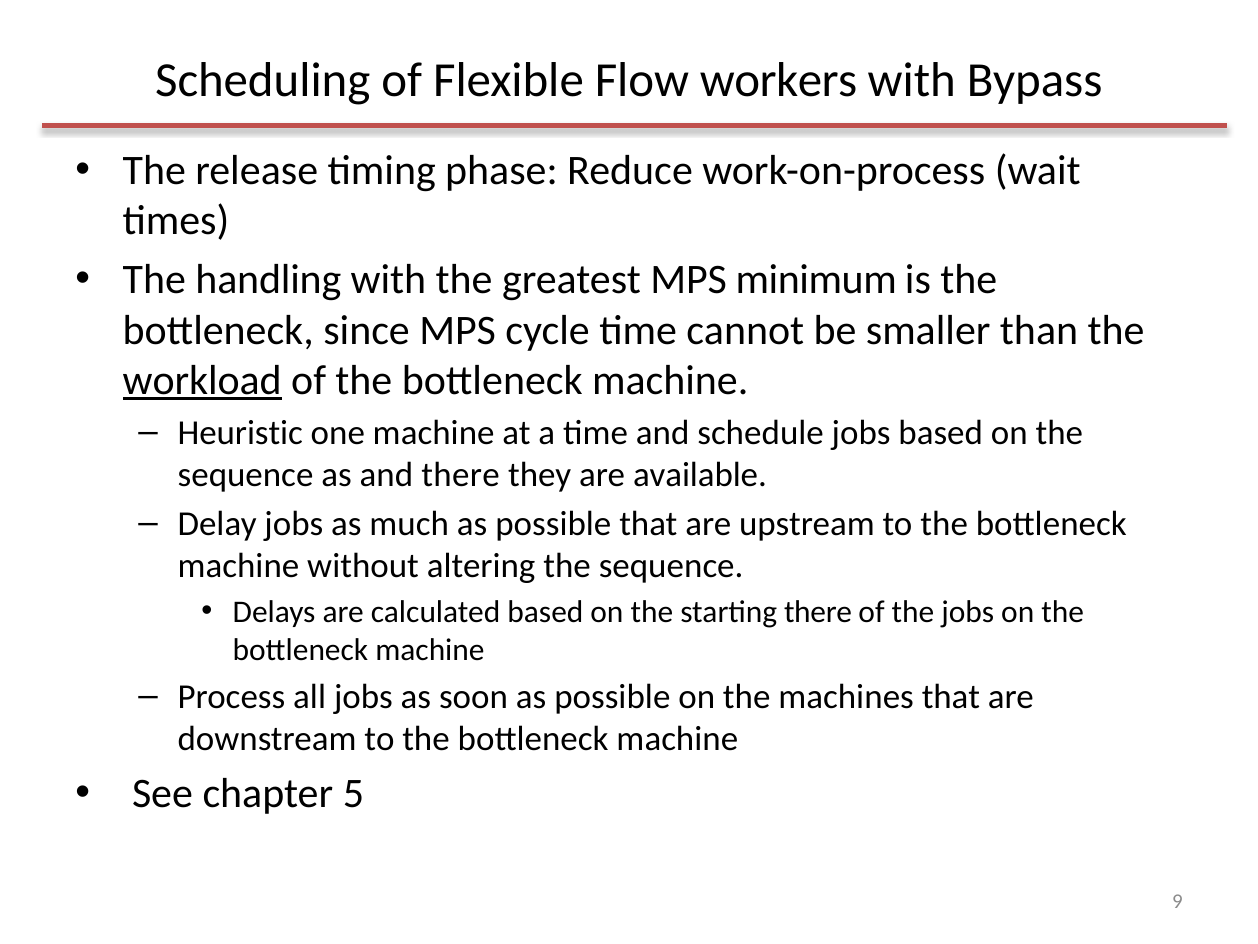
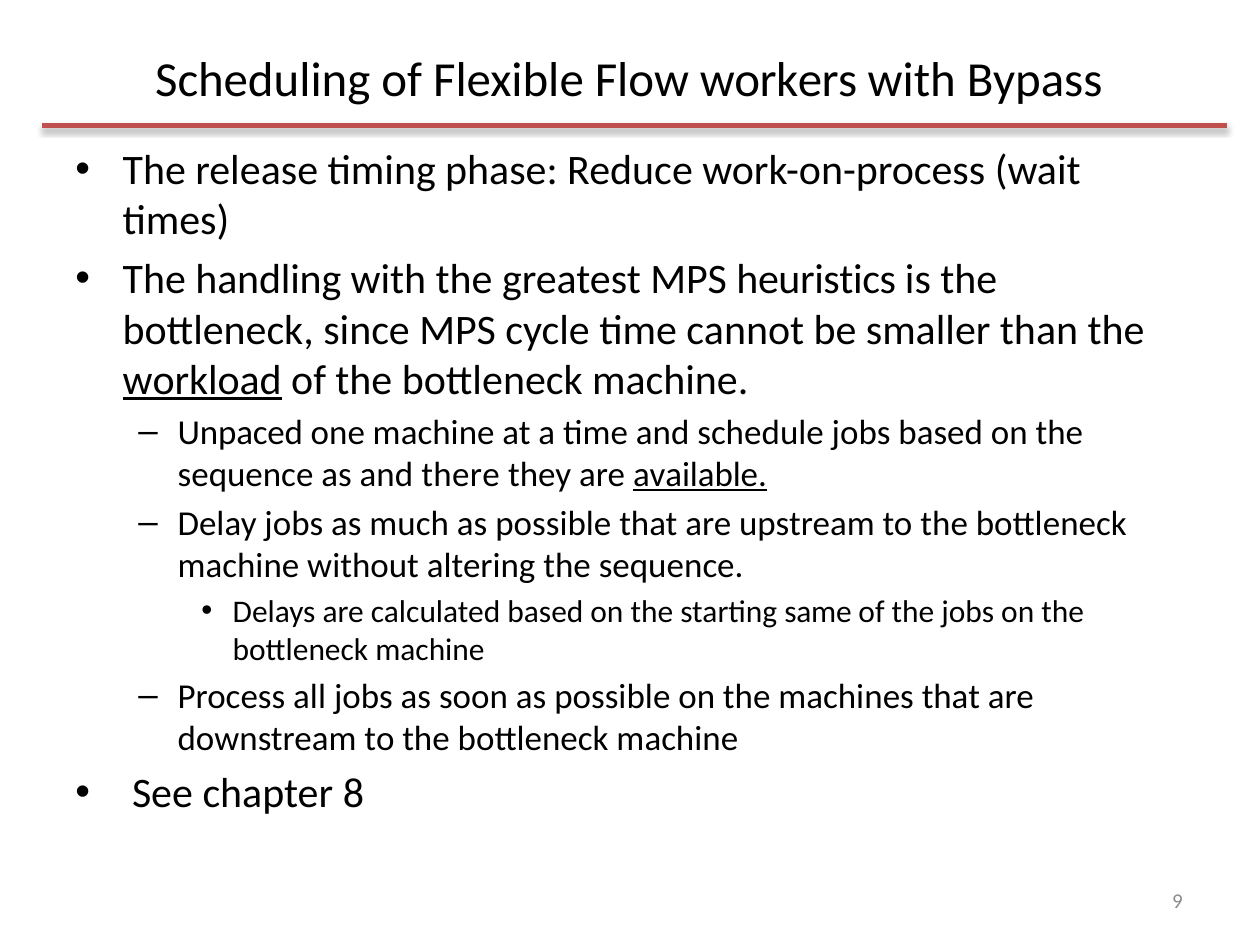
minimum: minimum -> heuristics (816, 280)
Heuristic: Heuristic -> Unpaced (240, 433)
available underline: none -> present (700, 475)
starting there: there -> same (818, 612)
5: 5 -> 8 (353, 793)
